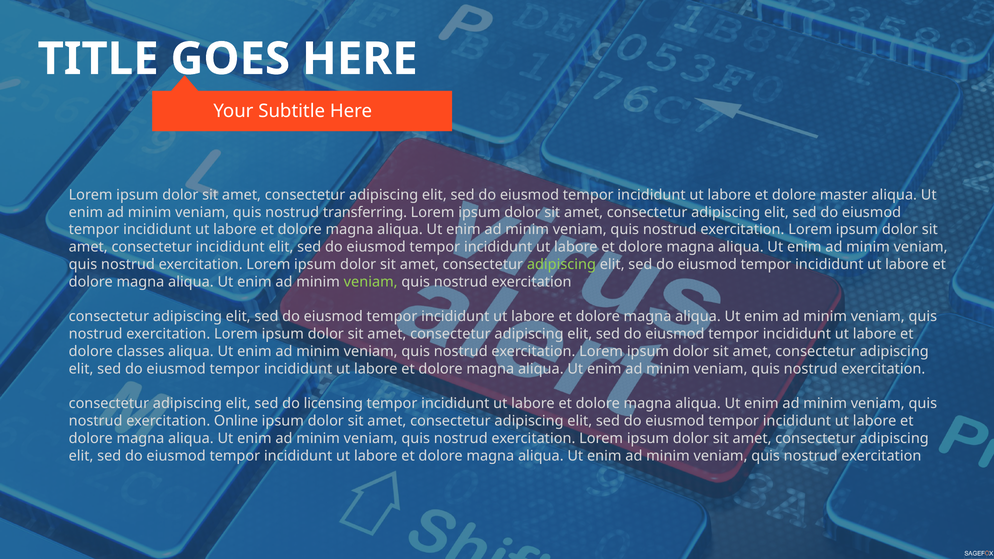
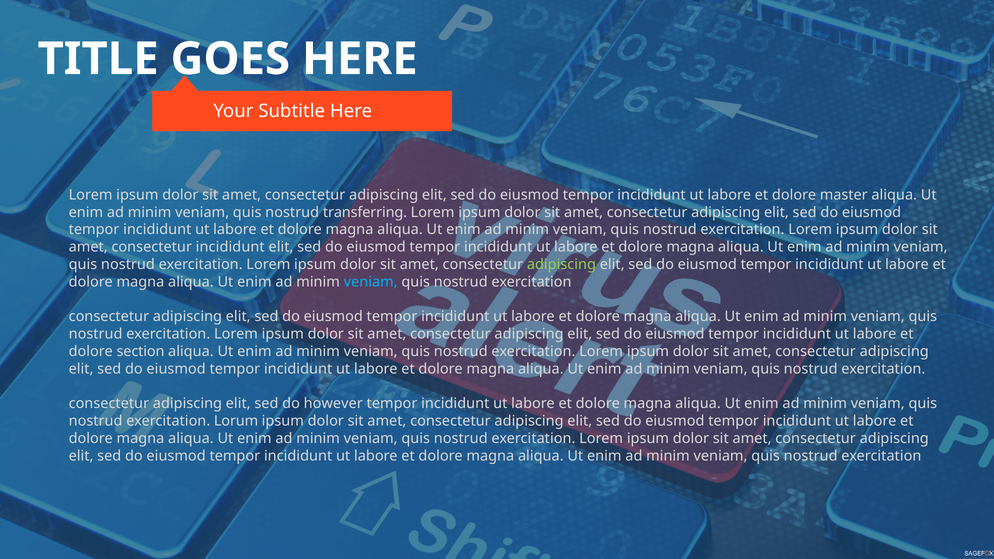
veniam colour: light green -> light blue (371, 282)
classes: classes -> section (141, 352)
licensing: licensing -> however (333, 404)
Online: Online -> Lorum (236, 421)
